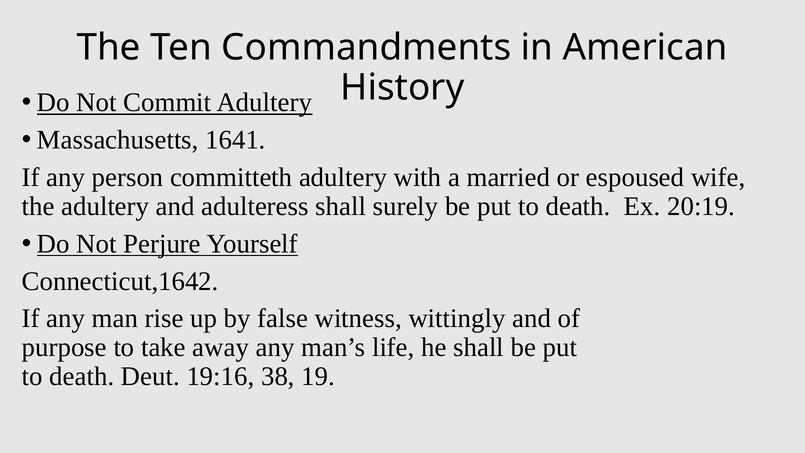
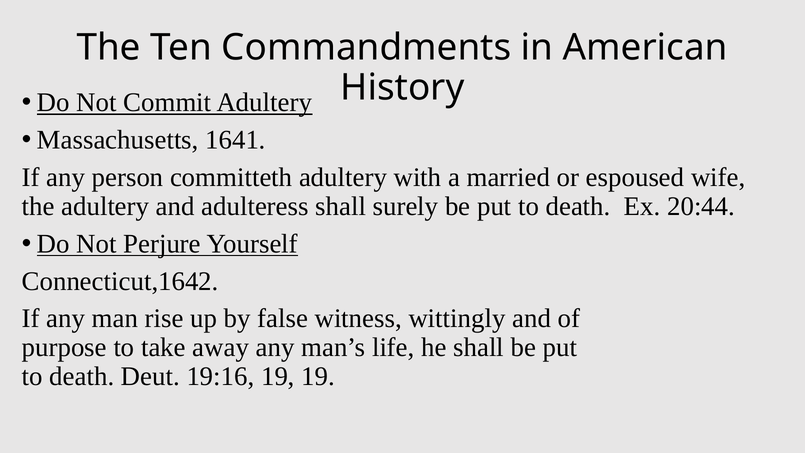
20:19: 20:19 -> 20:44 (701, 206)
19:16 38: 38 -> 19 (278, 376)
